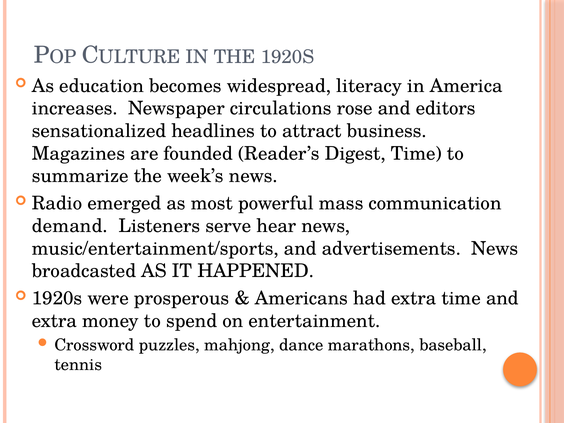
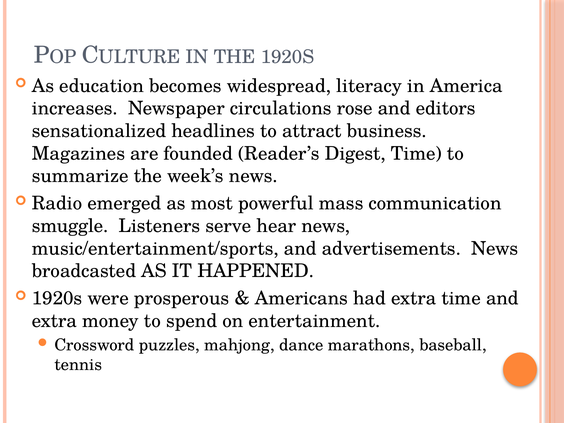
demand: demand -> smuggle (70, 226)
